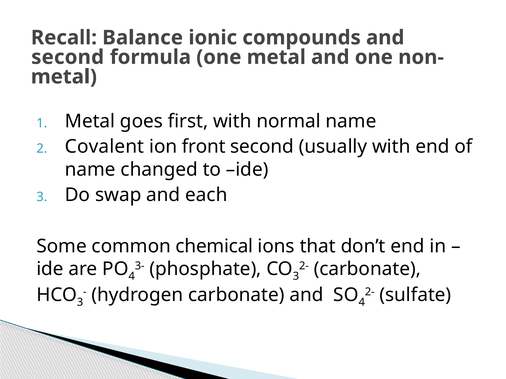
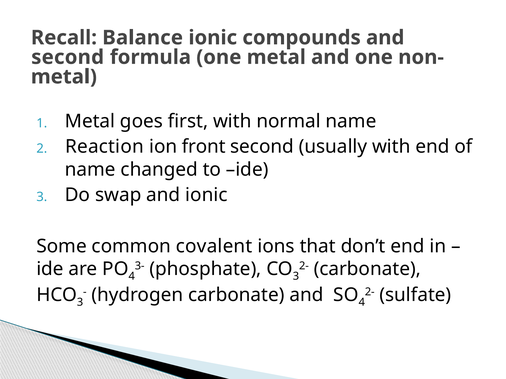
Covalent: Covalent -> Reaction (104, 147)
and each: each -> ionic (206, 195)
chemical: chemical -> covalent (214, 246)
